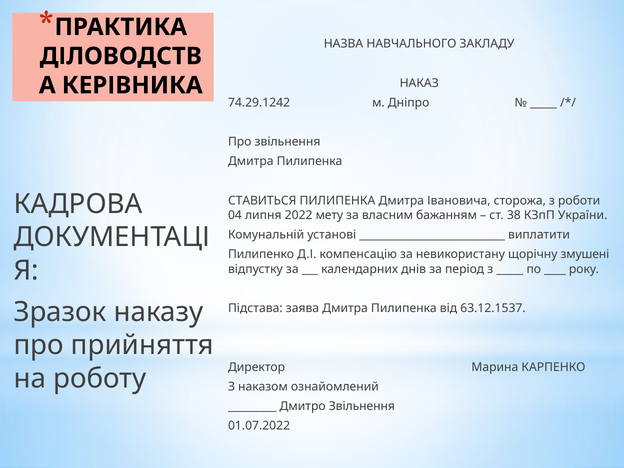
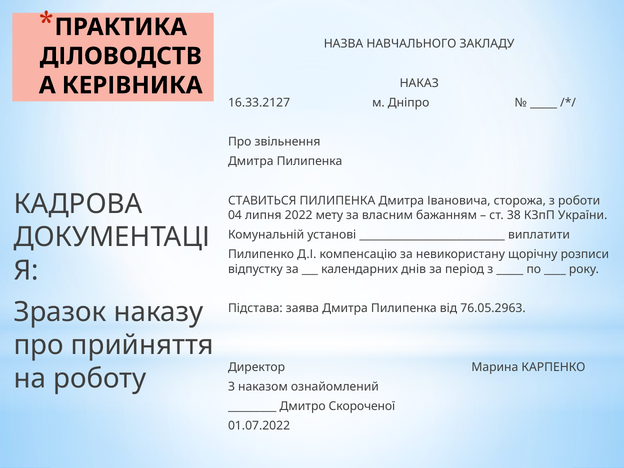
74.29.1242: 74.29.1242 -> 16.33.2127 (259, 103)
змушені: змушені -> розписи (585, 254)
63.12.1537: 63.12.1537 -> 76.05.2963 (493, 308)
Дмитро Звільнення: Звільнення -> Скороченої (362, 406)
